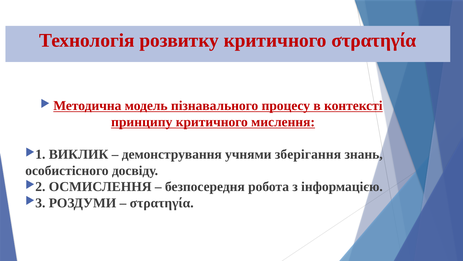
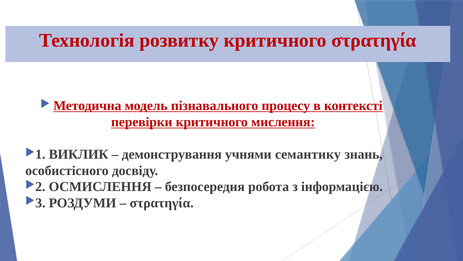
принципу: принципу -> перевірки (142, 122)
зберігання: зберігання -> семантику (308, 154)
